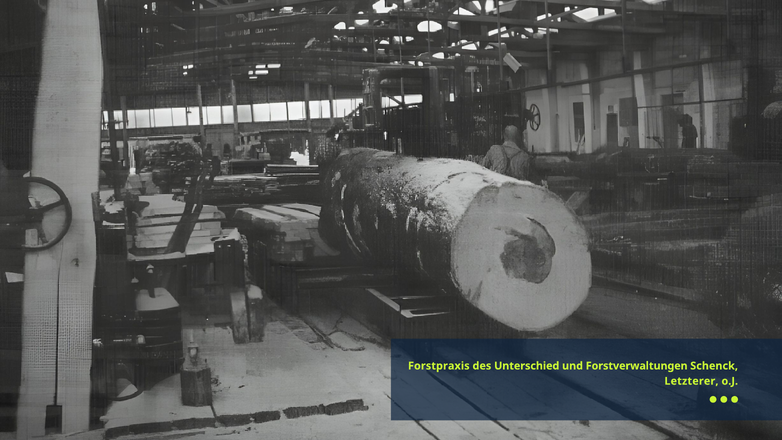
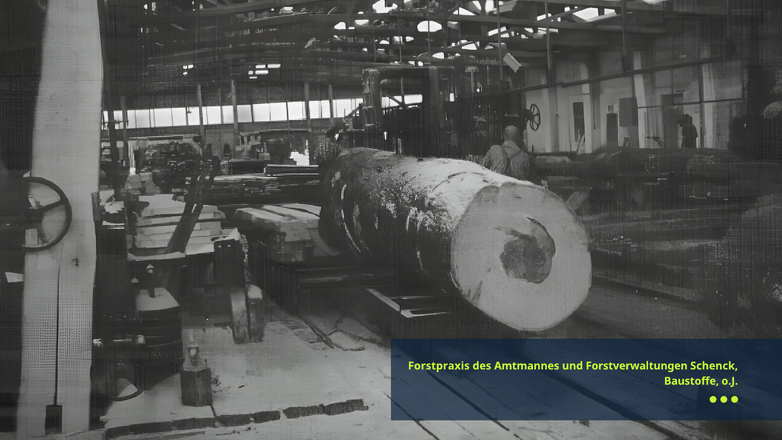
Unterschied: Unterschied -> Amtmannes (527, 366)
Letzterer: Letzterer -> Baustoffe (692, 381)
